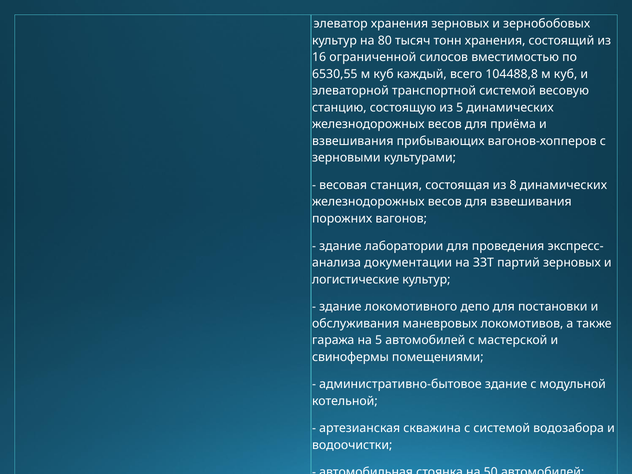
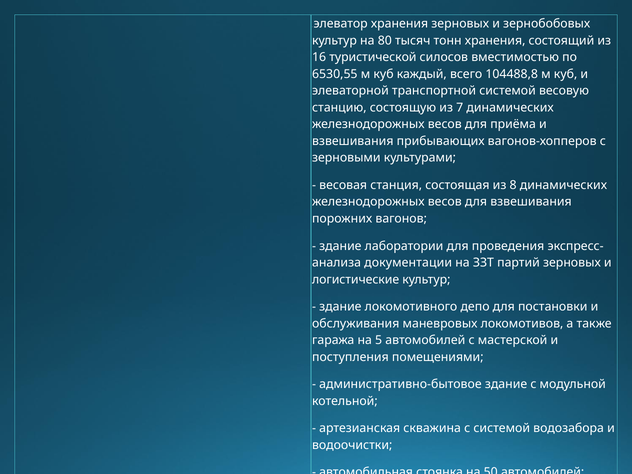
ограниченной: ограниченной -> туристической (373, 57)
из 5: 5 -> 7 (460, 108)
свинофермы: свинофермы -> поступления (350, 357)
